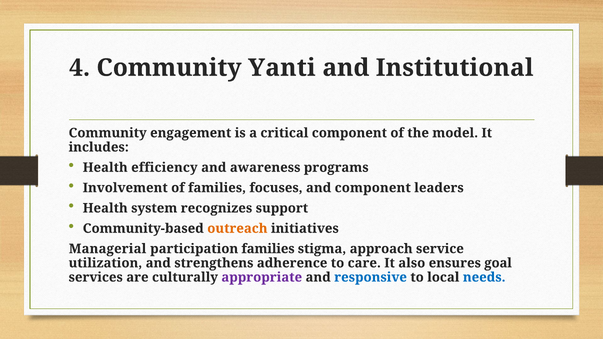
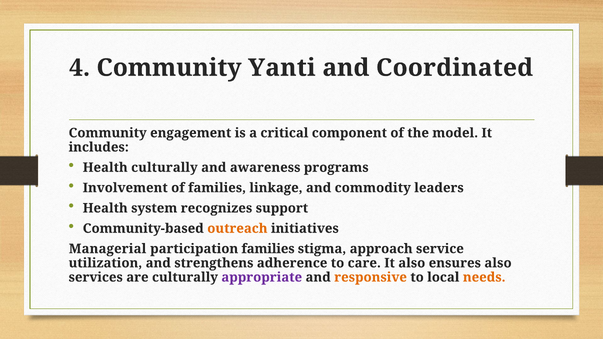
Institutional: Institutional -> Coordinated (455, 68)
Health efficiency: efficiency -> culturally (164, 168)
focuses: focuses -> linkage (276, 188)
and component: component -> commodity (373, 188)
ensures goal: goal -> also (498, 263)
responsive colour: blue -> orange (371, 277)
needs colour: blue -> orange (484, 277)
